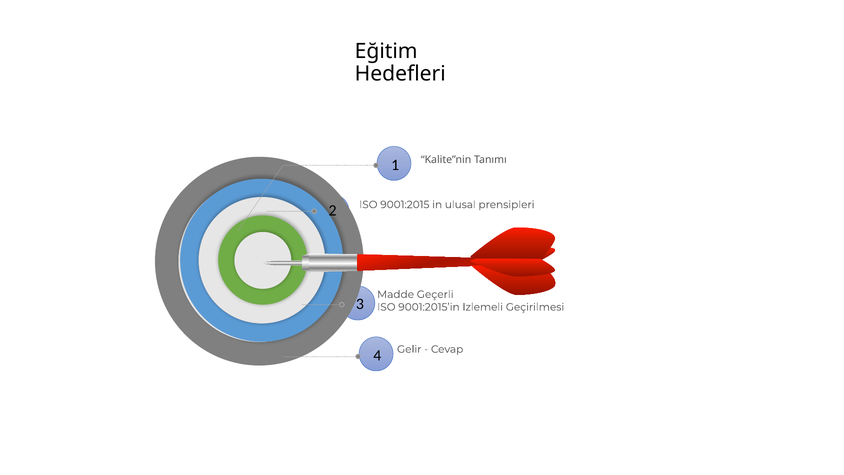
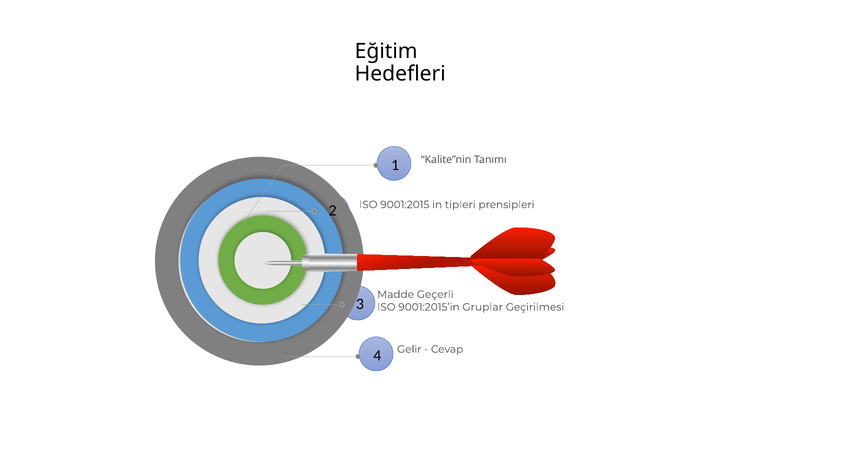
ulusal: ulusal -> tipleri (460, 205)
Izlemeli: Izlemeli -> Gruplar (483, 307)
